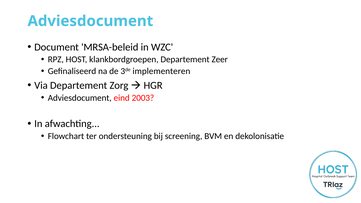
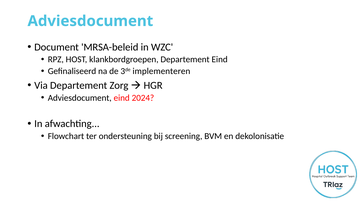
Departement Zeer: Zeer -> Eind (220, 60)
2003: 2003 -> 2024 (143, 98)
